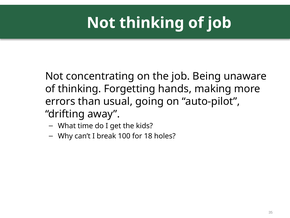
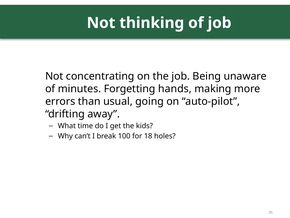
of thinking: thinking -> minutes (79, 89)
